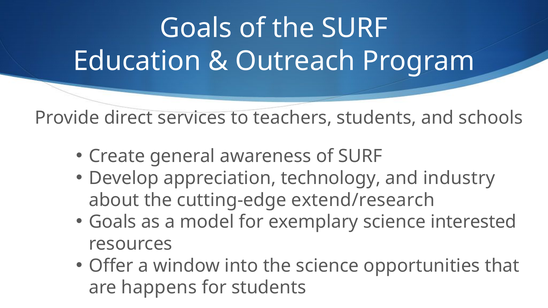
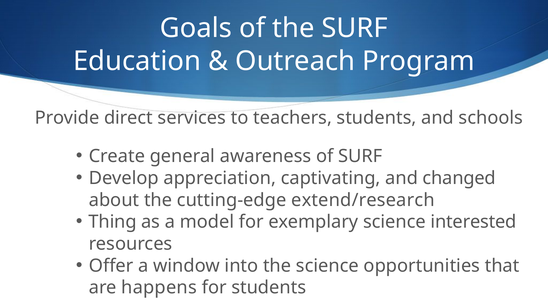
technology: technology -> captivating (331, 178)
industry: industry -> changed (459, 178)
Goals: Goals -> Thing (113, 222)
